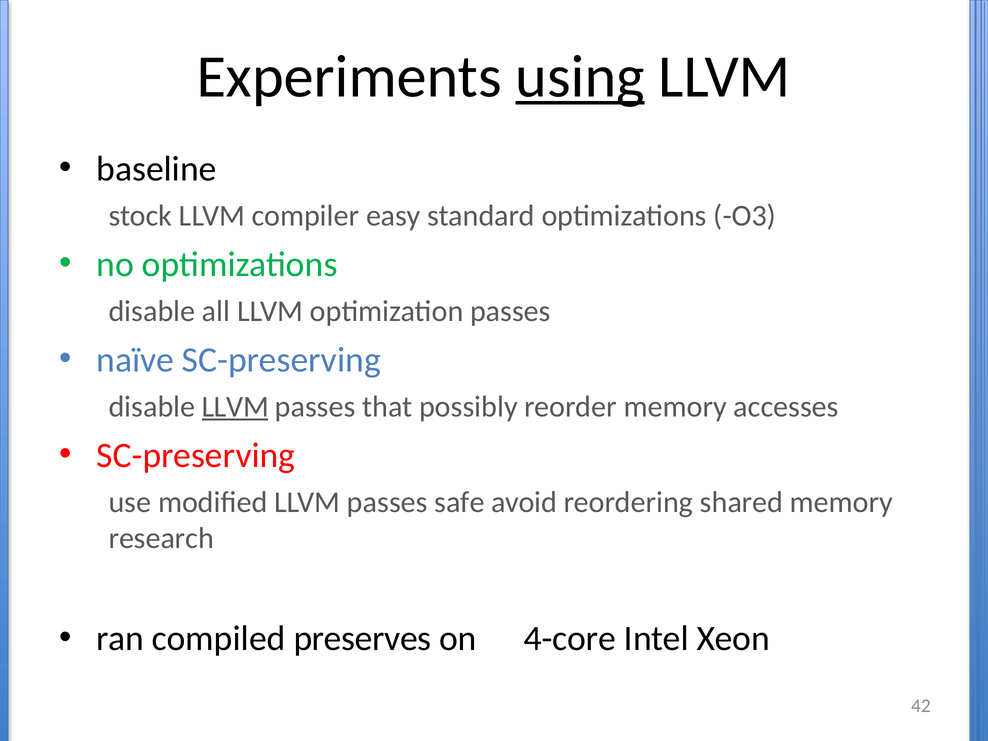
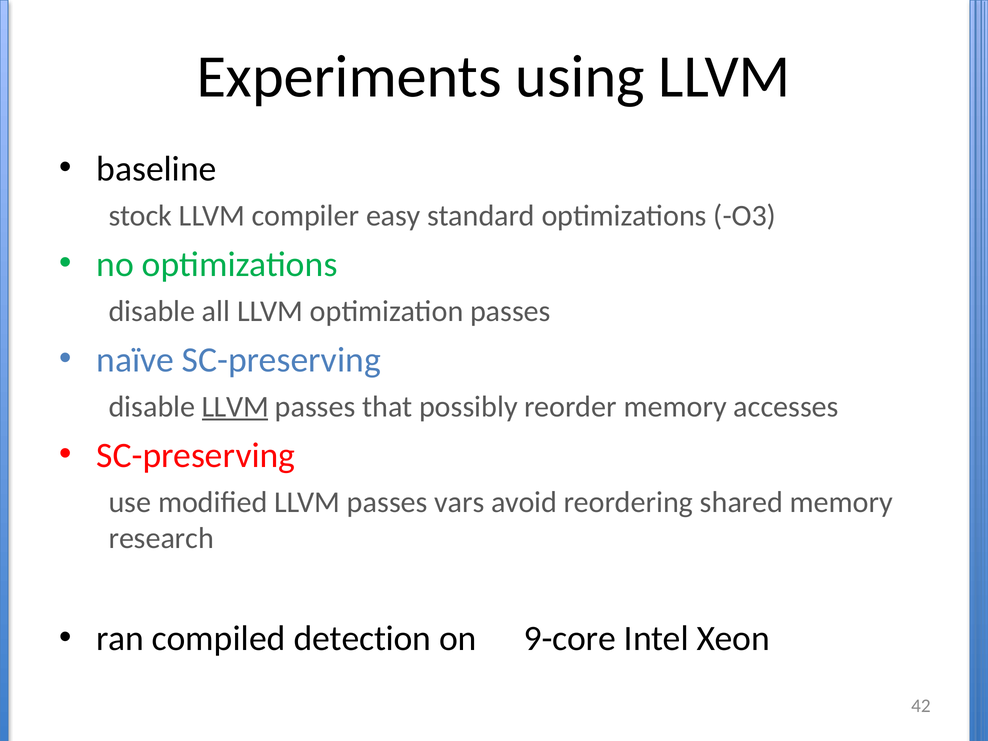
using underline: present -> none (580, 77)
safe: safe -> vars (459, 502)
preserves: preserves -> detection (362, 639)
4-core: 4-core -> 9-core (570, 639)
